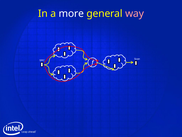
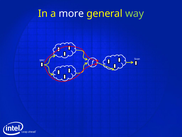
way colour: pink -> light green (135, 14)
